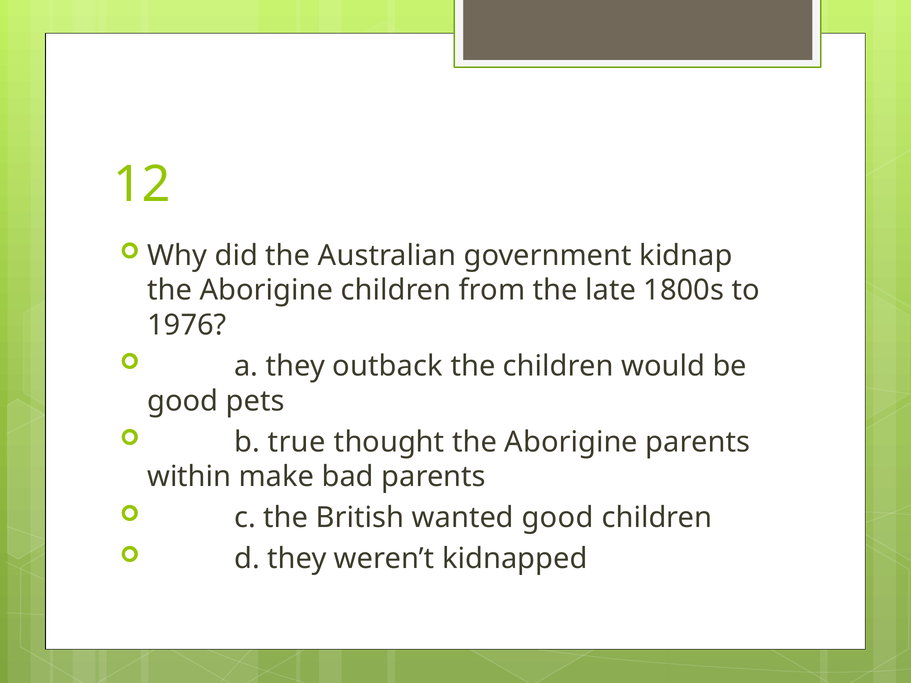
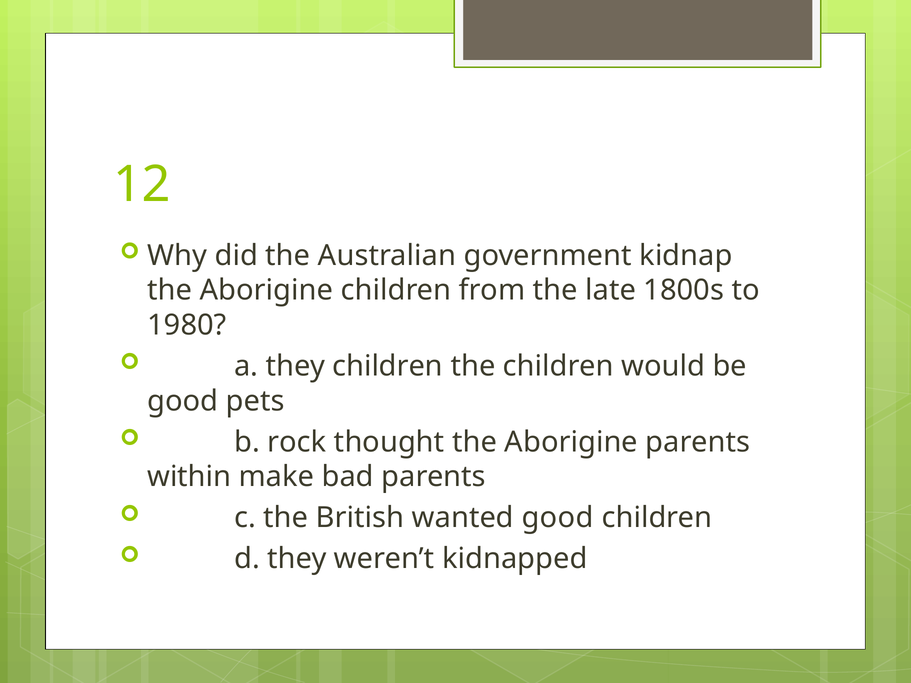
1976: 1976 -> 1980 (187, 325)
they outback: outback -> children (388, 366)
true: true -> rock (297, 442)
